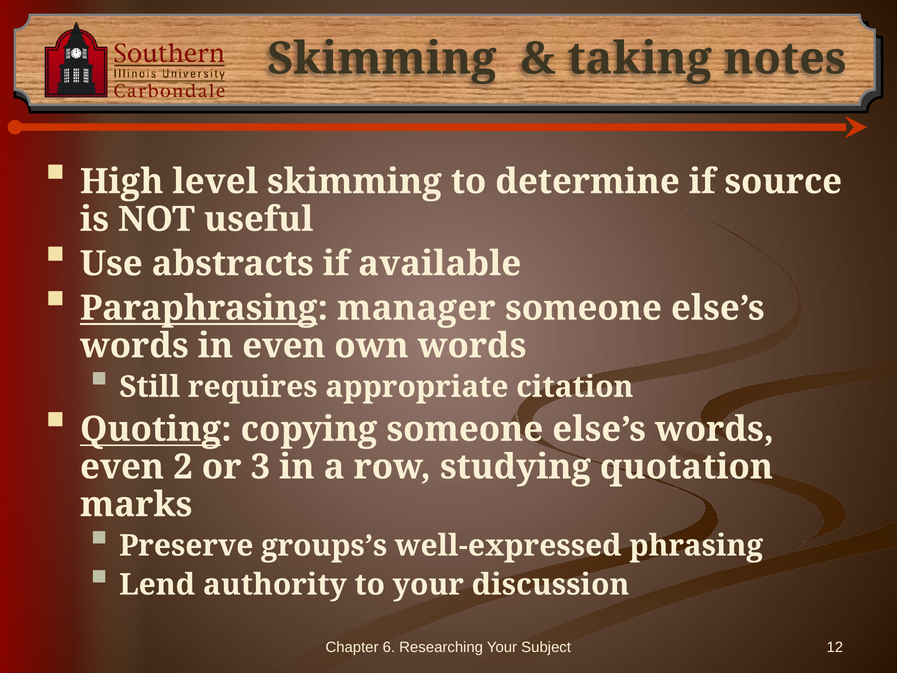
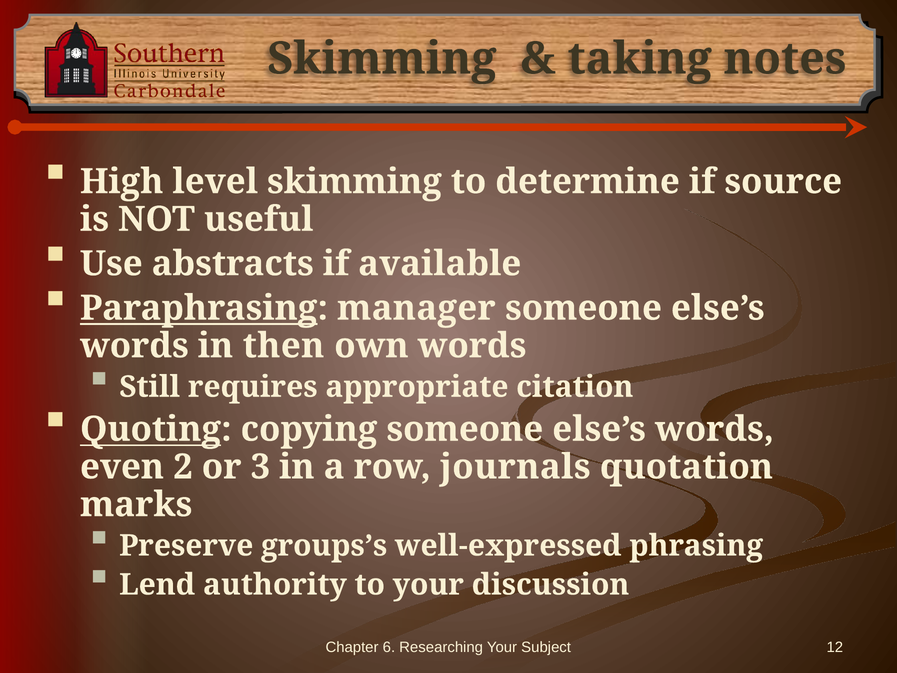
in even: even -> then (284, 346)
studying: studying -> journals (515, 467)
